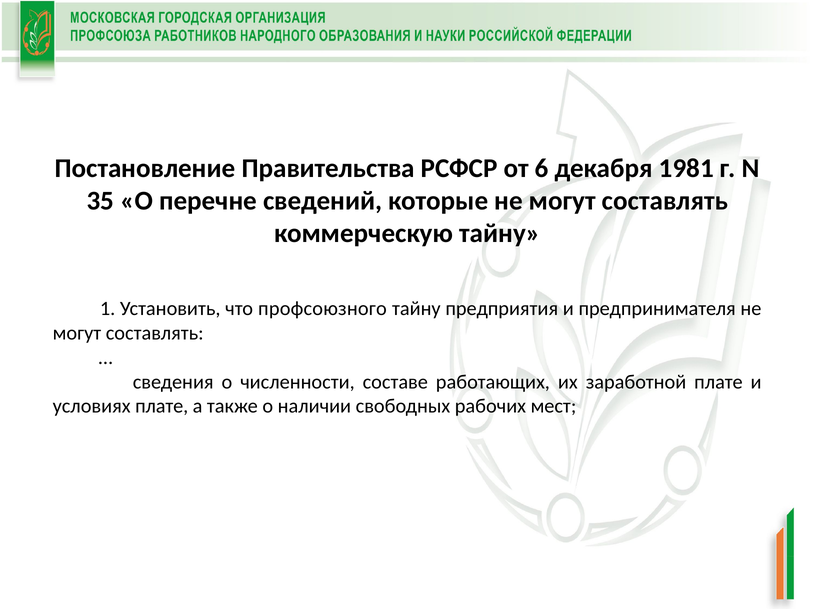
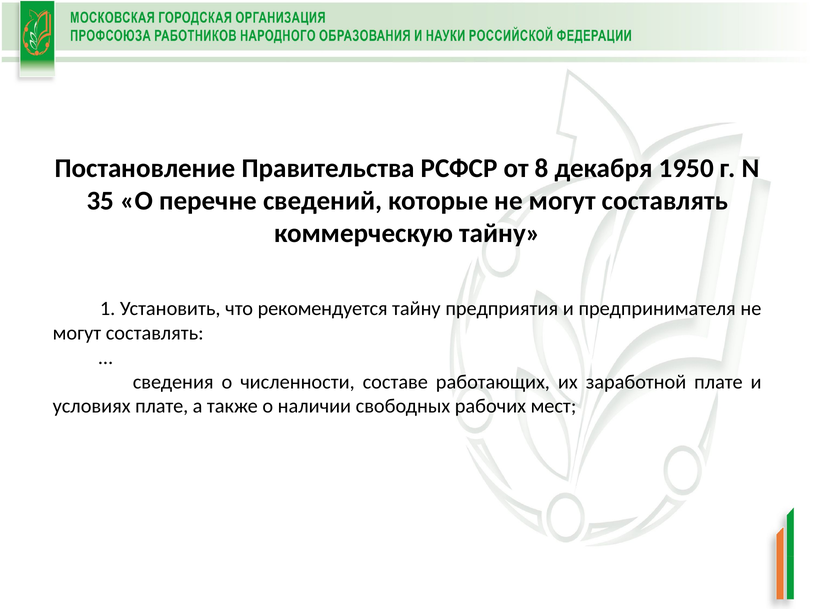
6: 6 -> 8 (542, 169)
1981: 1981 -> 1950 (686, 169)
профсоюзного: профсоюзного -> рекомендуется (323, 309)
